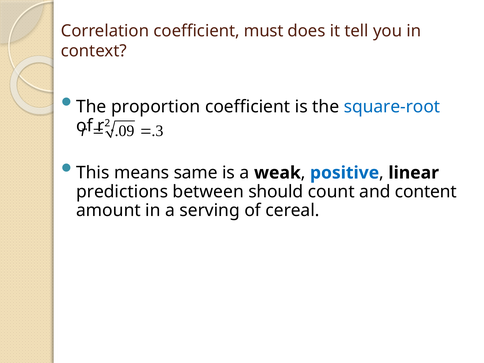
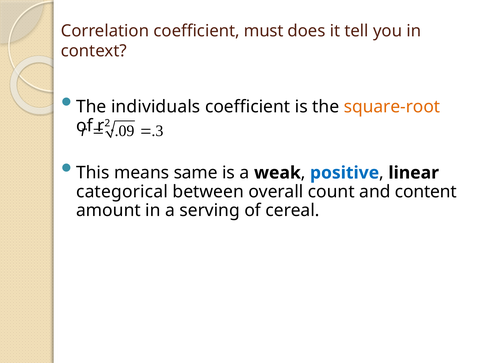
proportion: proportion -> individuals (156, 107)
square-root colour: blue -> orange (392, 107)
predictions: predictions -> categorical (122, 192)
should: should -> overall (276, 192)
